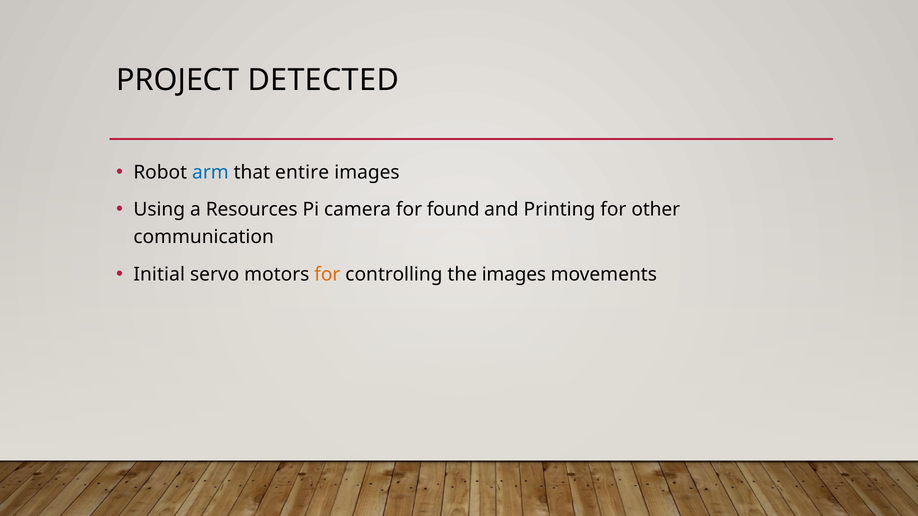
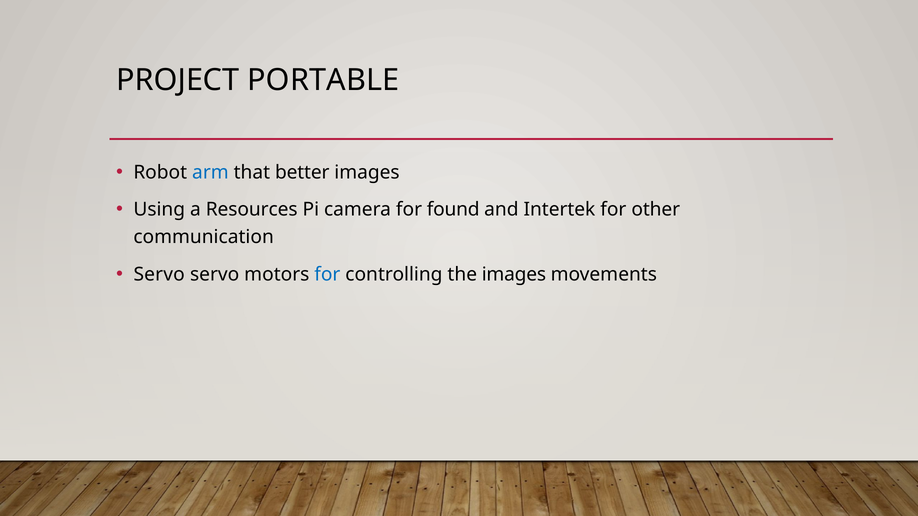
DETECTED: DETECTED -> PORTABLE (323, 80)
entire: entire -> better (302, 173)
Printing: Printing -> Intertek (559, 210)
Initial: Initial -> Servo (159, 274)
for colour: orange -> blue (327, 274)
